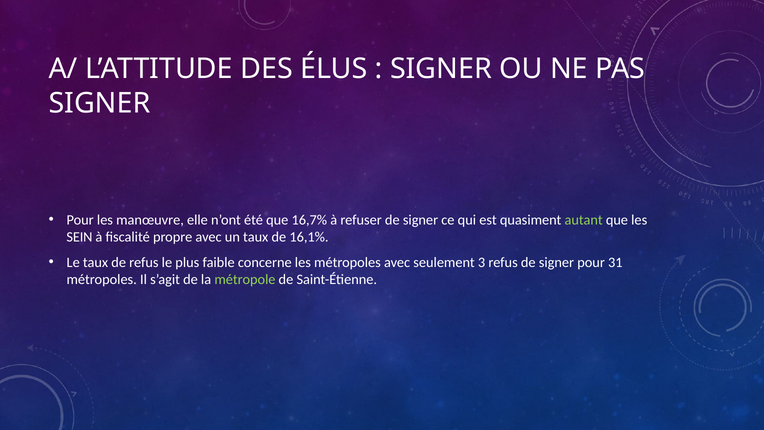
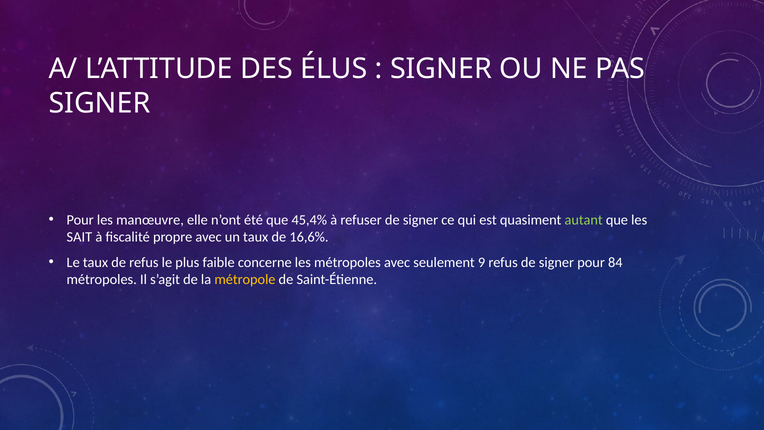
16,7%: 16,7% -> 45,4% (309, 220)
SEIN: SEIN -> SAIT (79, 237)
16,1%: 16,1% -> 16,6% (309, 237)
3: 3 -> 9 (482, 262)
31: 31 -> 84 (615, 262)
métropole colour: light green -> yellow (245, 279)
